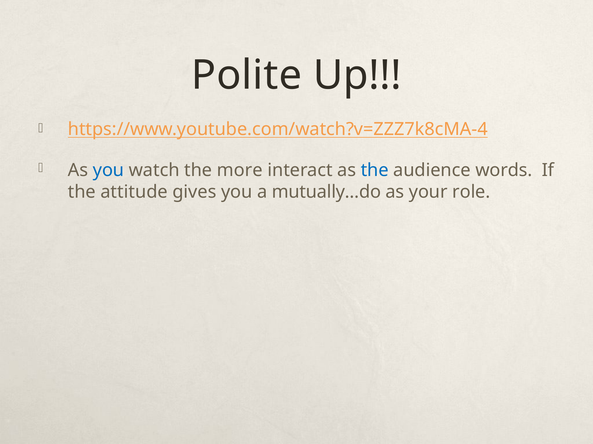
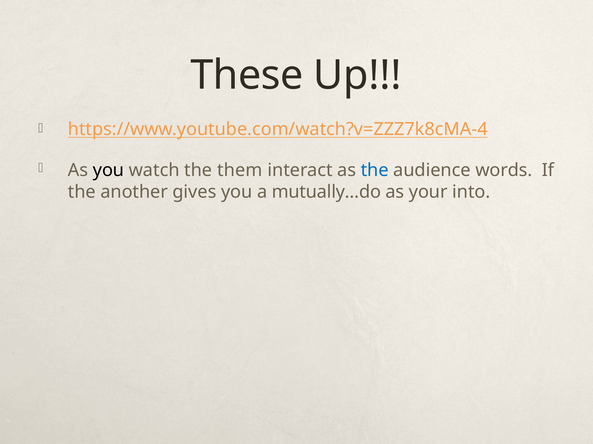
Polite: Polite -> These (247, 75)
you colour: blue -> black (108, 171)
more: more -> them (240, 171)
attitude: attitude -> another (134, 192)
role: role -> into (471, 192)
